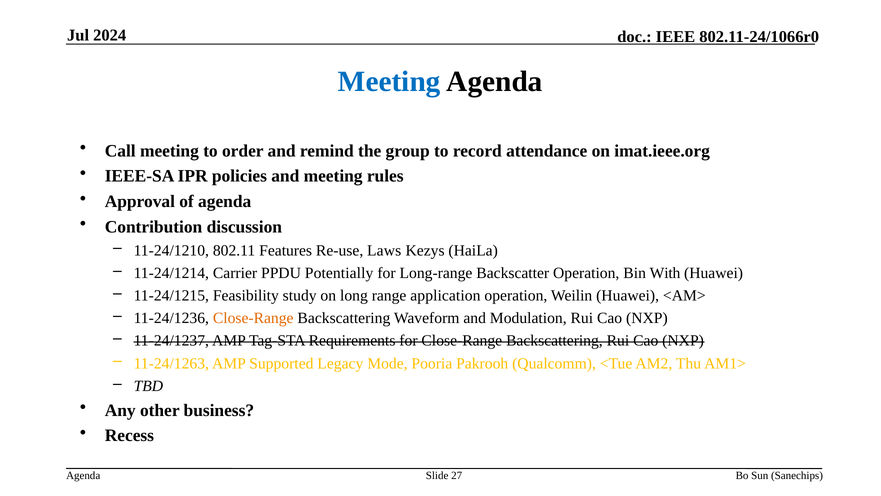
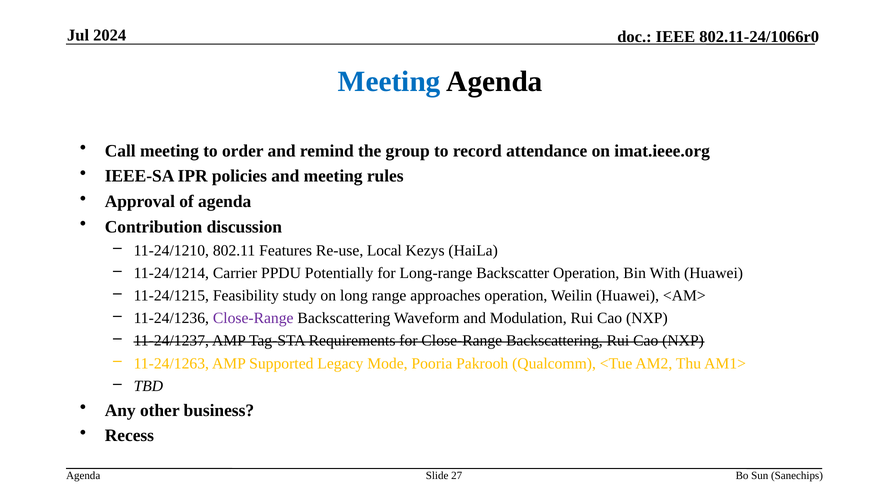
Laws: Laws -> Local (384, 250)
application: application -> approaches (445, 295)
Close-Range colour: orange -> purple (253, 318)
